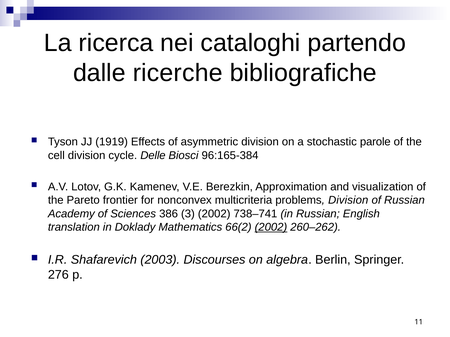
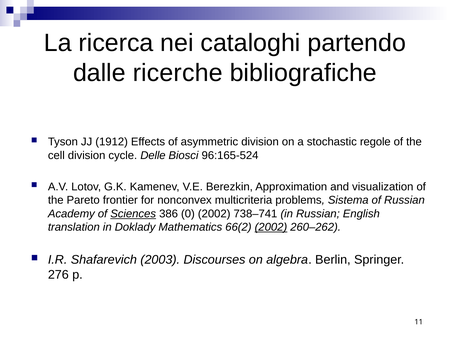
1919: 1919 -> 1912 (112, 142)
parole: parole -> regole (375, 142)
96:165-384: 96:165-384 -> 96:165-524 (230, 156)
problems Division: Division -> Sistema (348, 201)
Sciences underline: none -> present (133, 214)
3: 3 -> 0 (188, 214)
